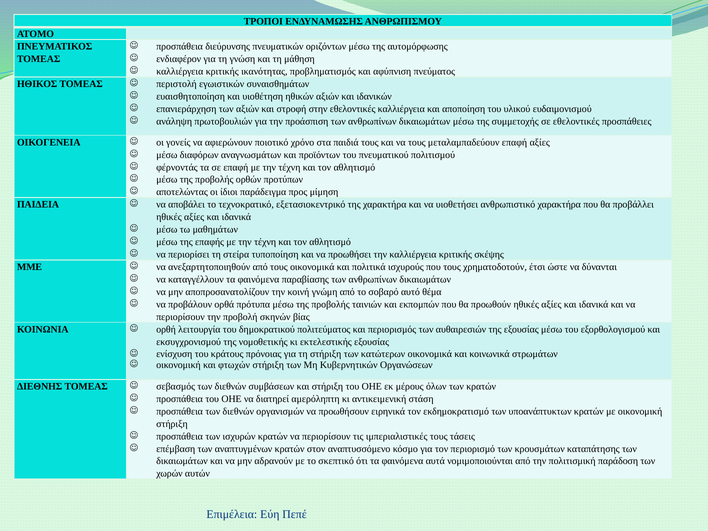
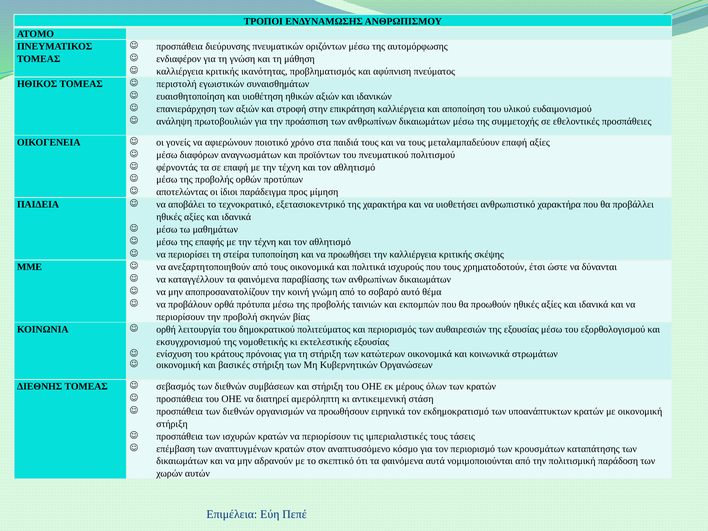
στην εθελοντικές: εθελοντικές -> επικράτηση (353, 109)
φτωχών: φτωχών -> βασικές (234, 365)
